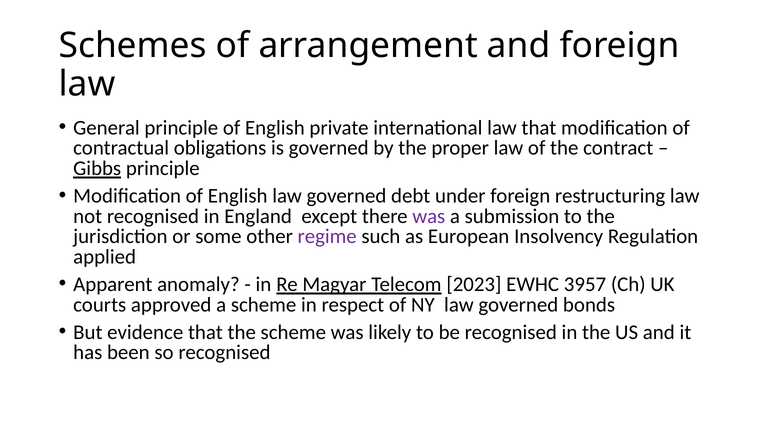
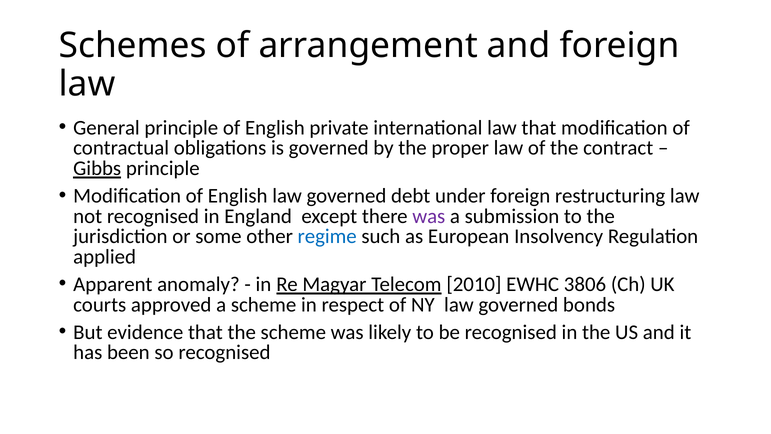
regime colour: purple -> blue (327, 236)
2023: 2023 -> 2010 (474, 284)
3957: 3957 -> 3806 (585, 284)
